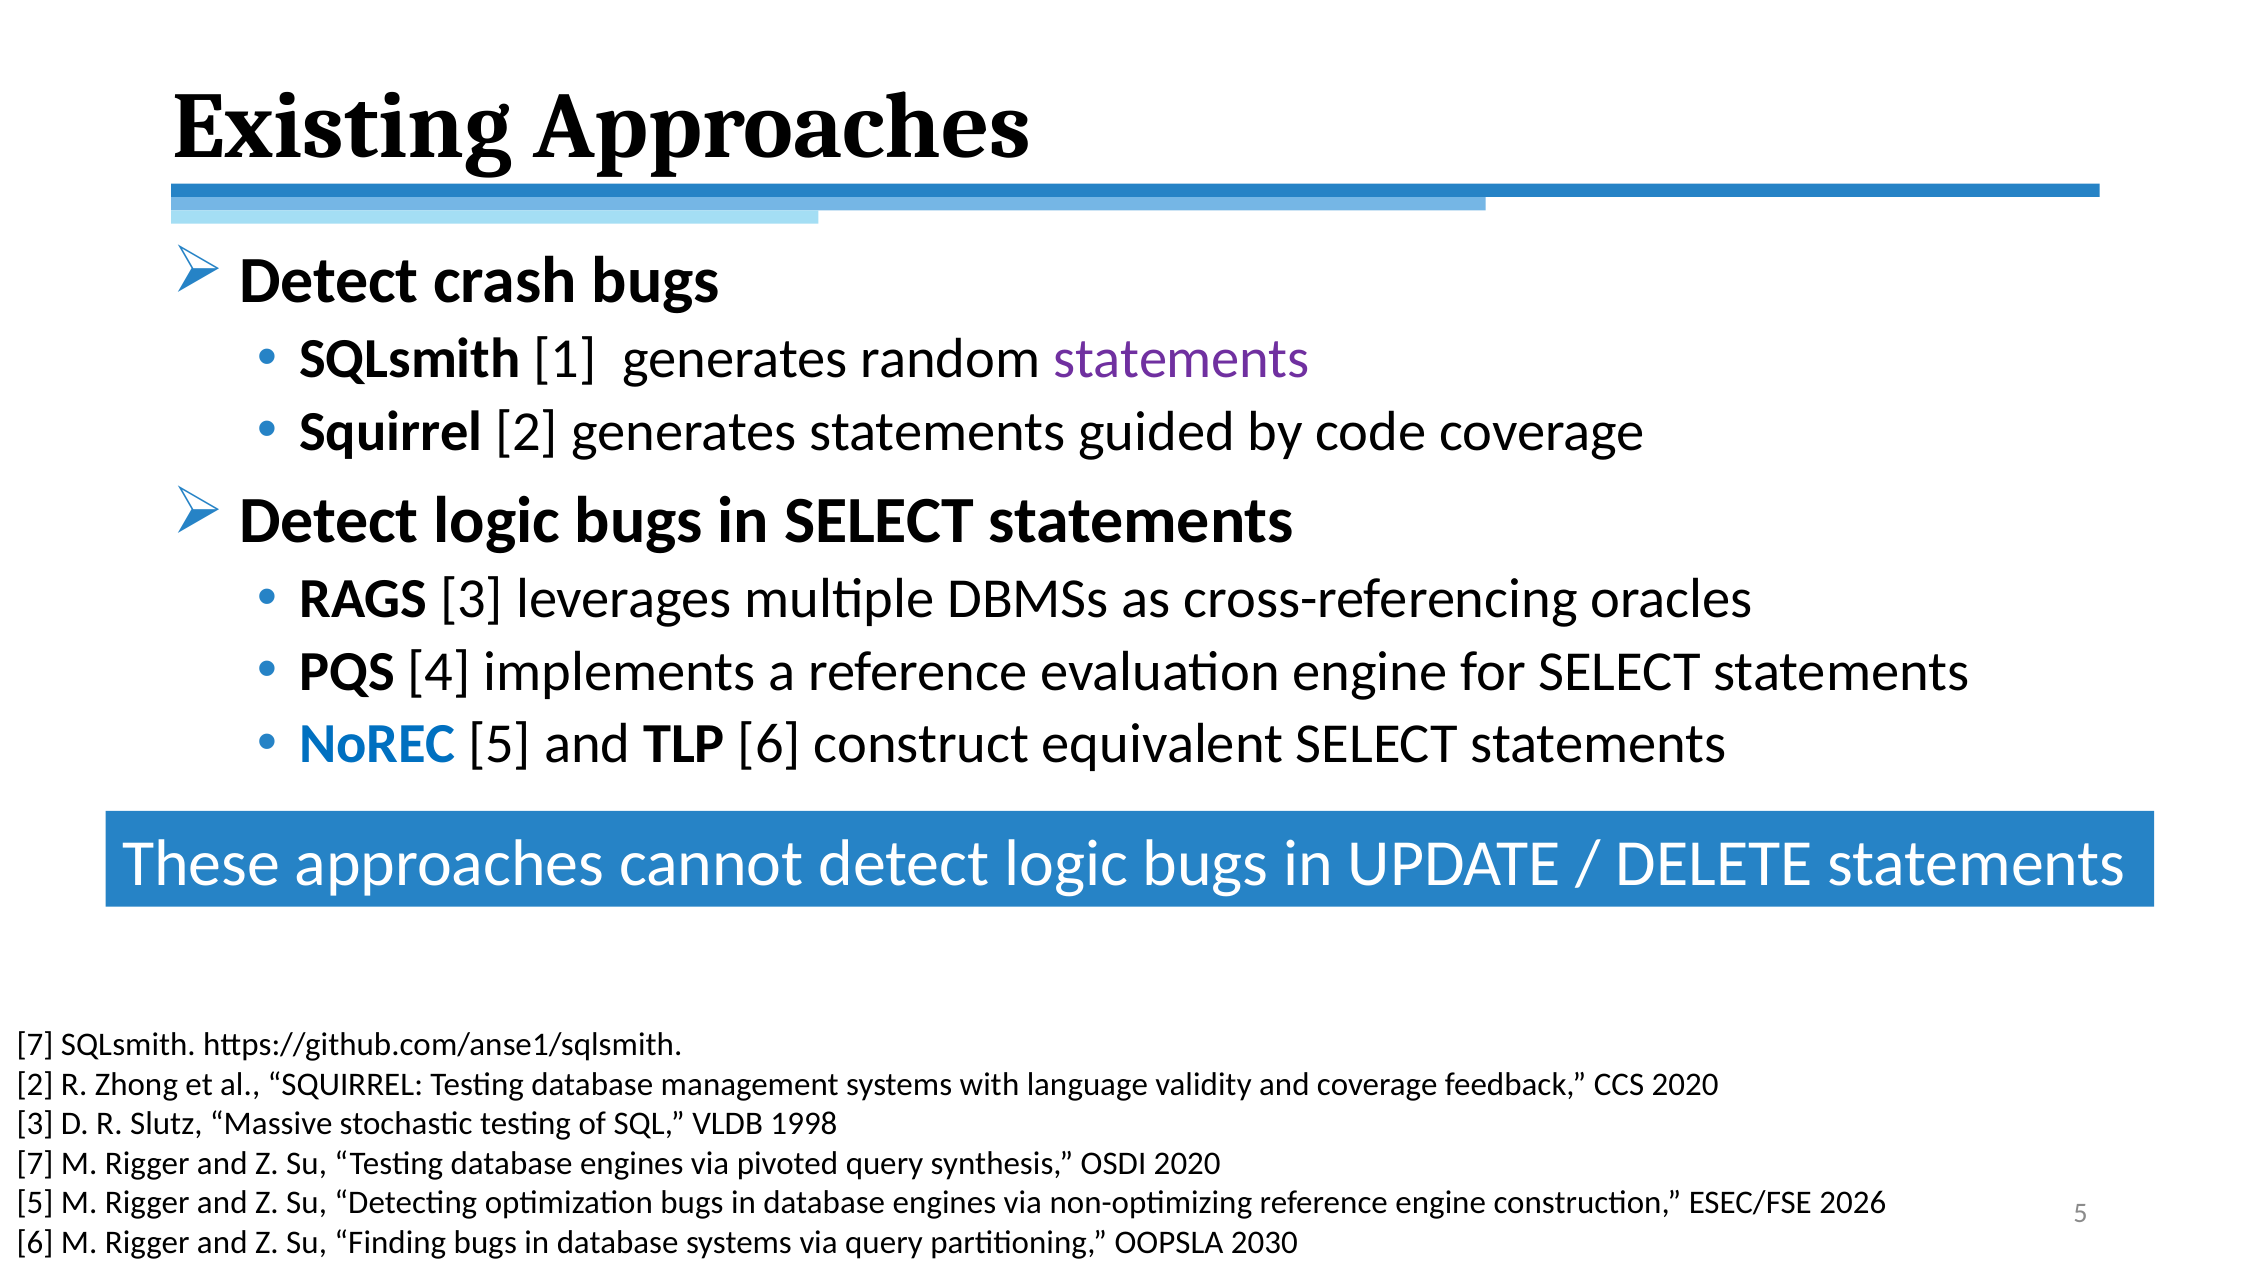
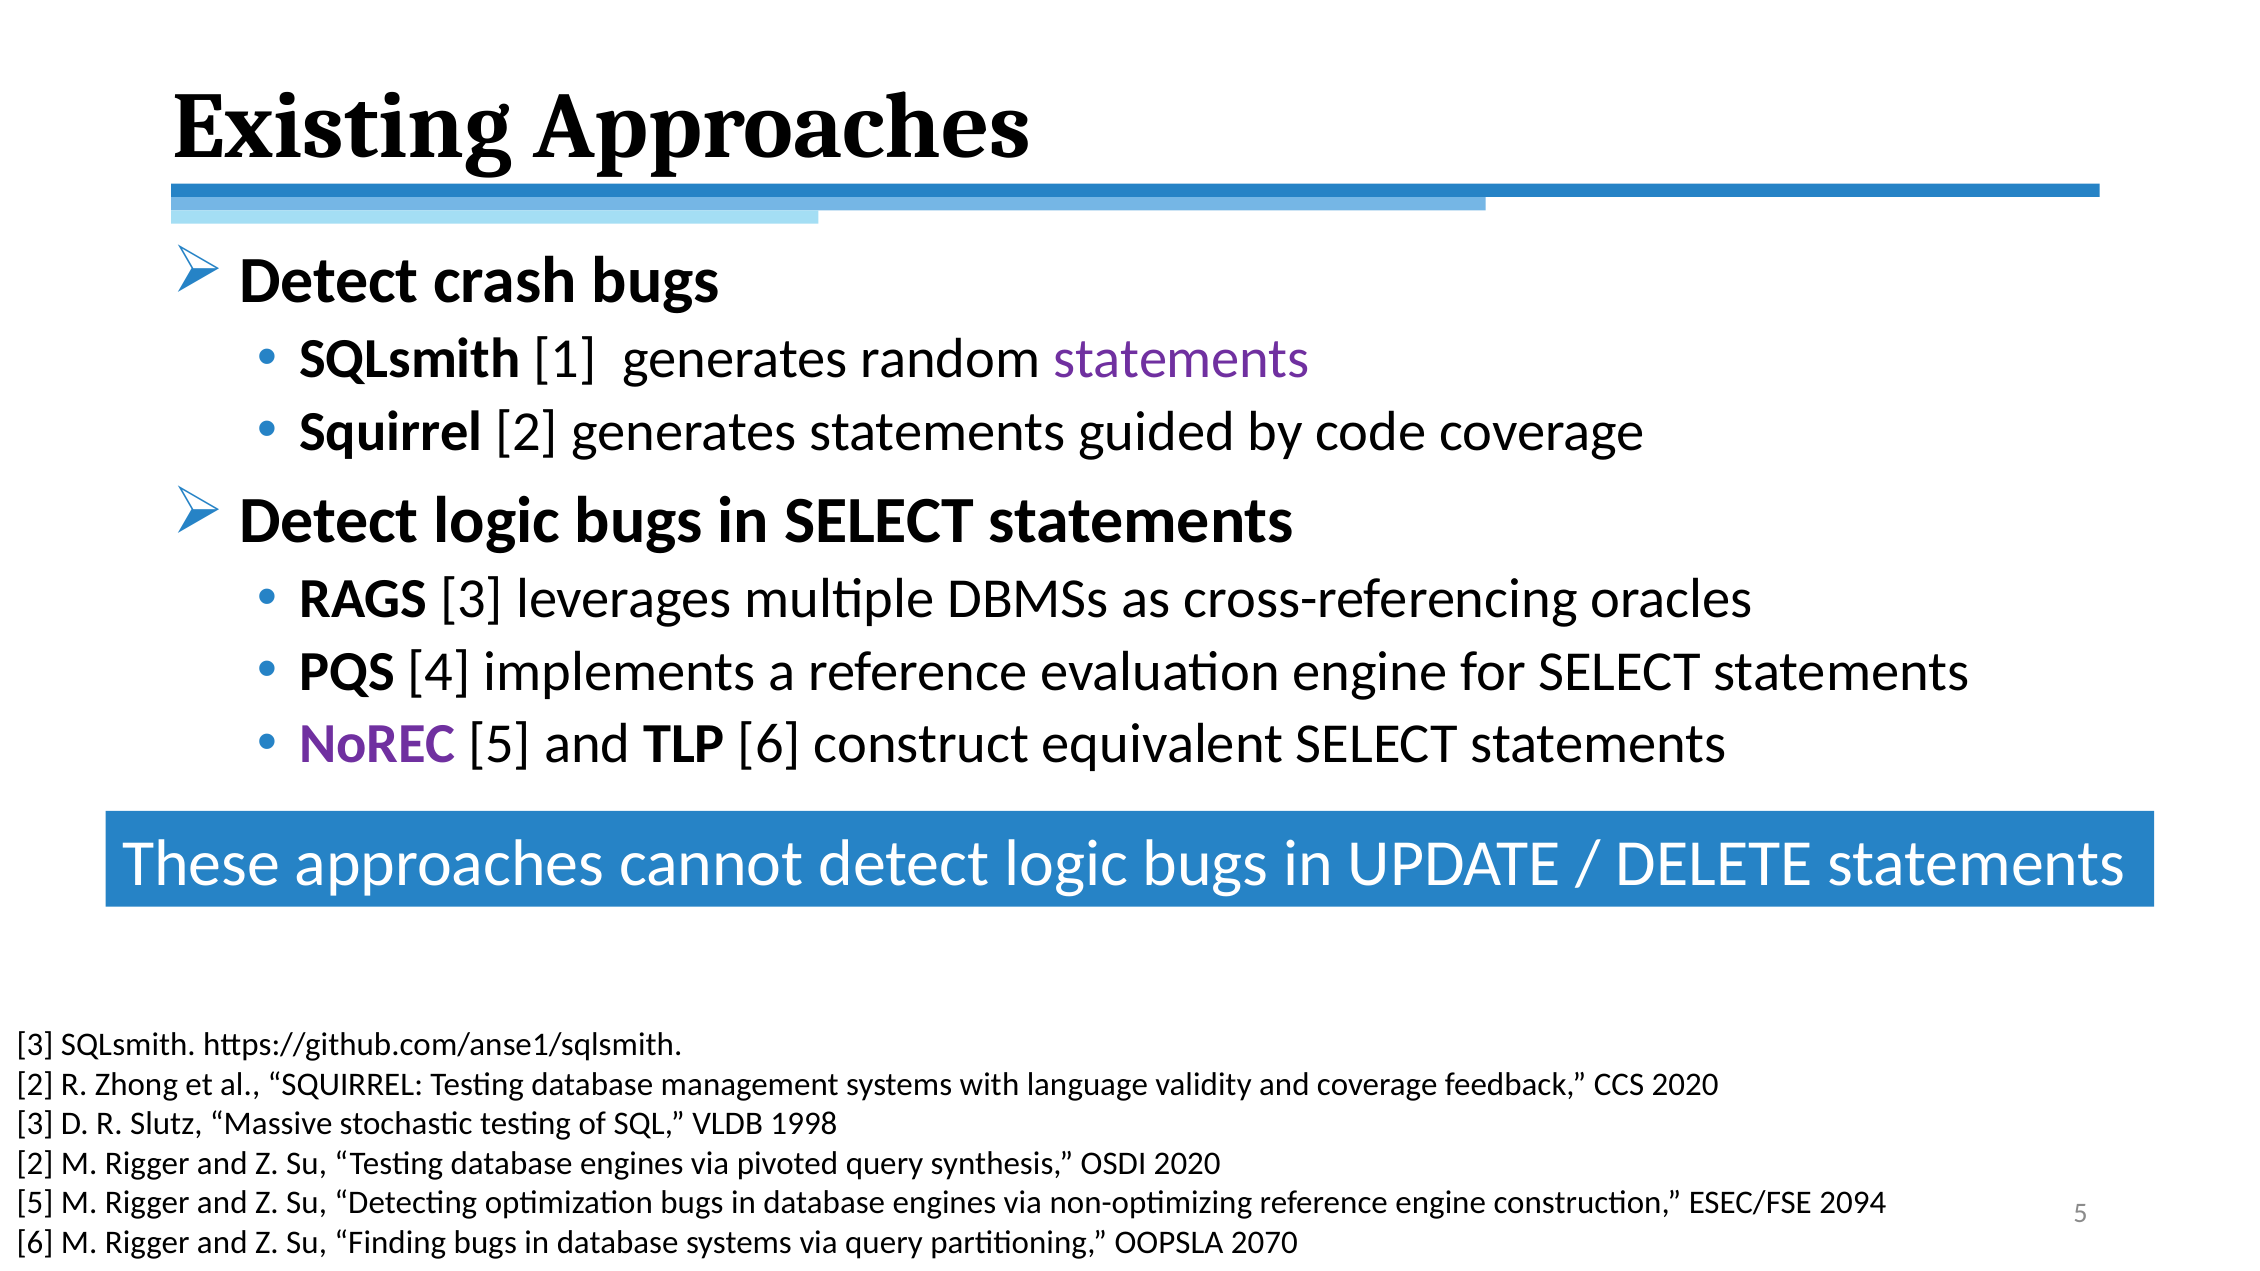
NoREC colour: blue -> purple (377, 744)
7: 7 -> 3 (35, 1045)
7: 7 -> 2 (35, 1164)
2026: 2026 -> 2094 (1853, 1203)
2030: 2030 -> 2070 (1264, 1243)
